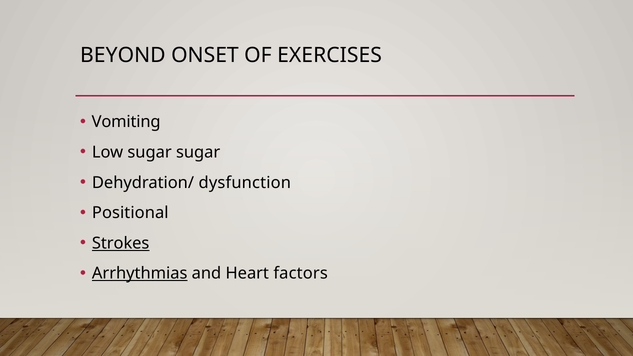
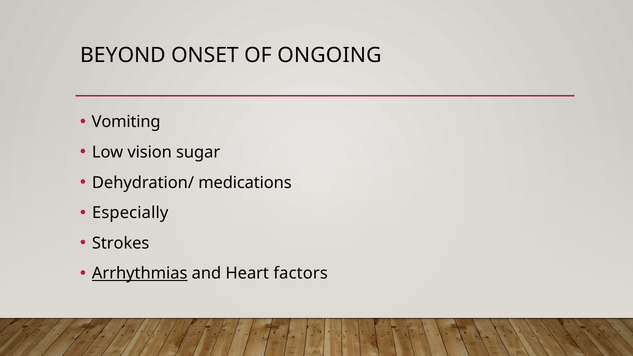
EXERCISES: EXERCISES -> ONGOING (329, 55)
Low sugar: sugar -> vision (150, 152)
dysfunction: dysfunction -> medications (245, 183)
Positional: Positional -> Especially (130, 213)
Strokes underline: present -> none (121, 243)
